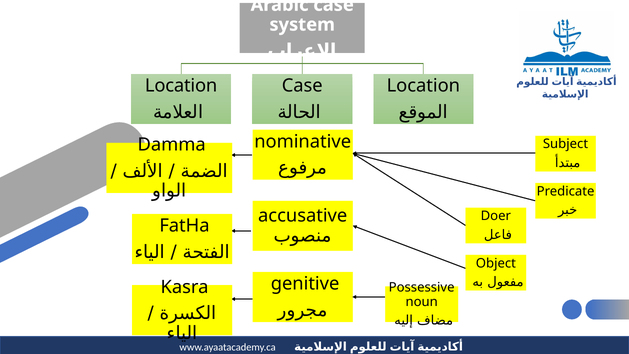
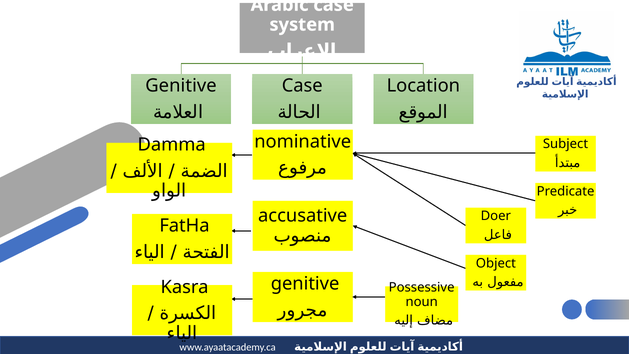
Location: Location -> Genitive (181, 86)
